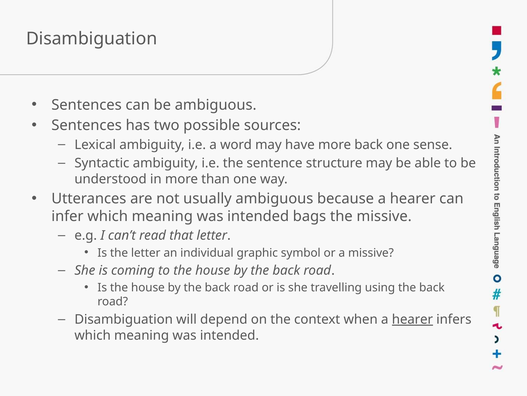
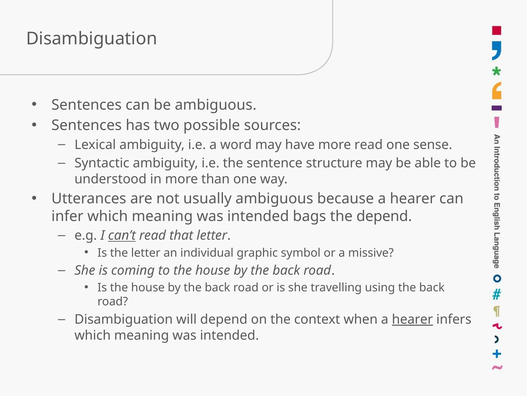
more back: back -> read (369, 144)
the missive: missive -> depend (384, 216)
can’t underline: none -> present (122, 235)
